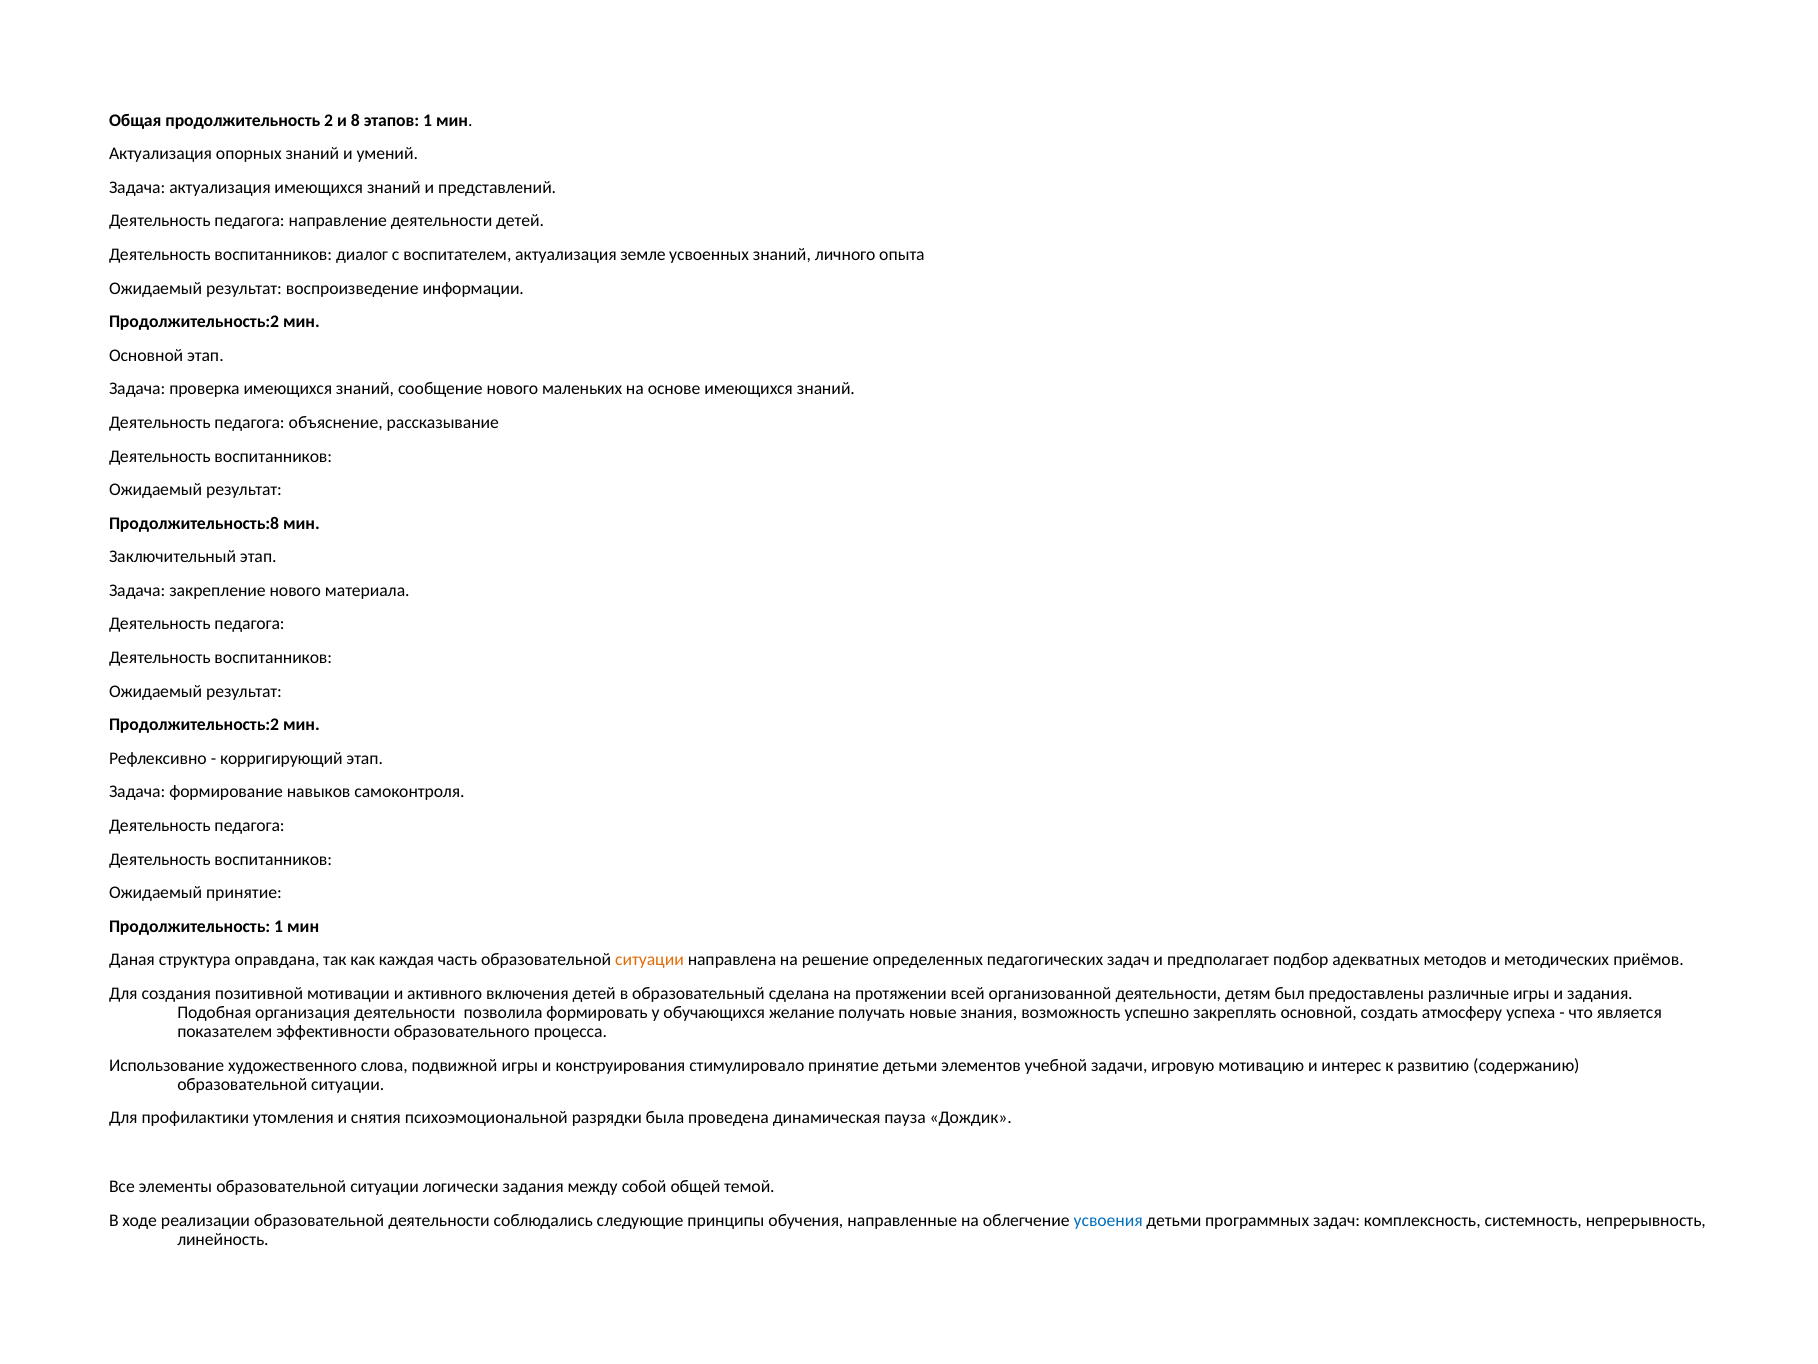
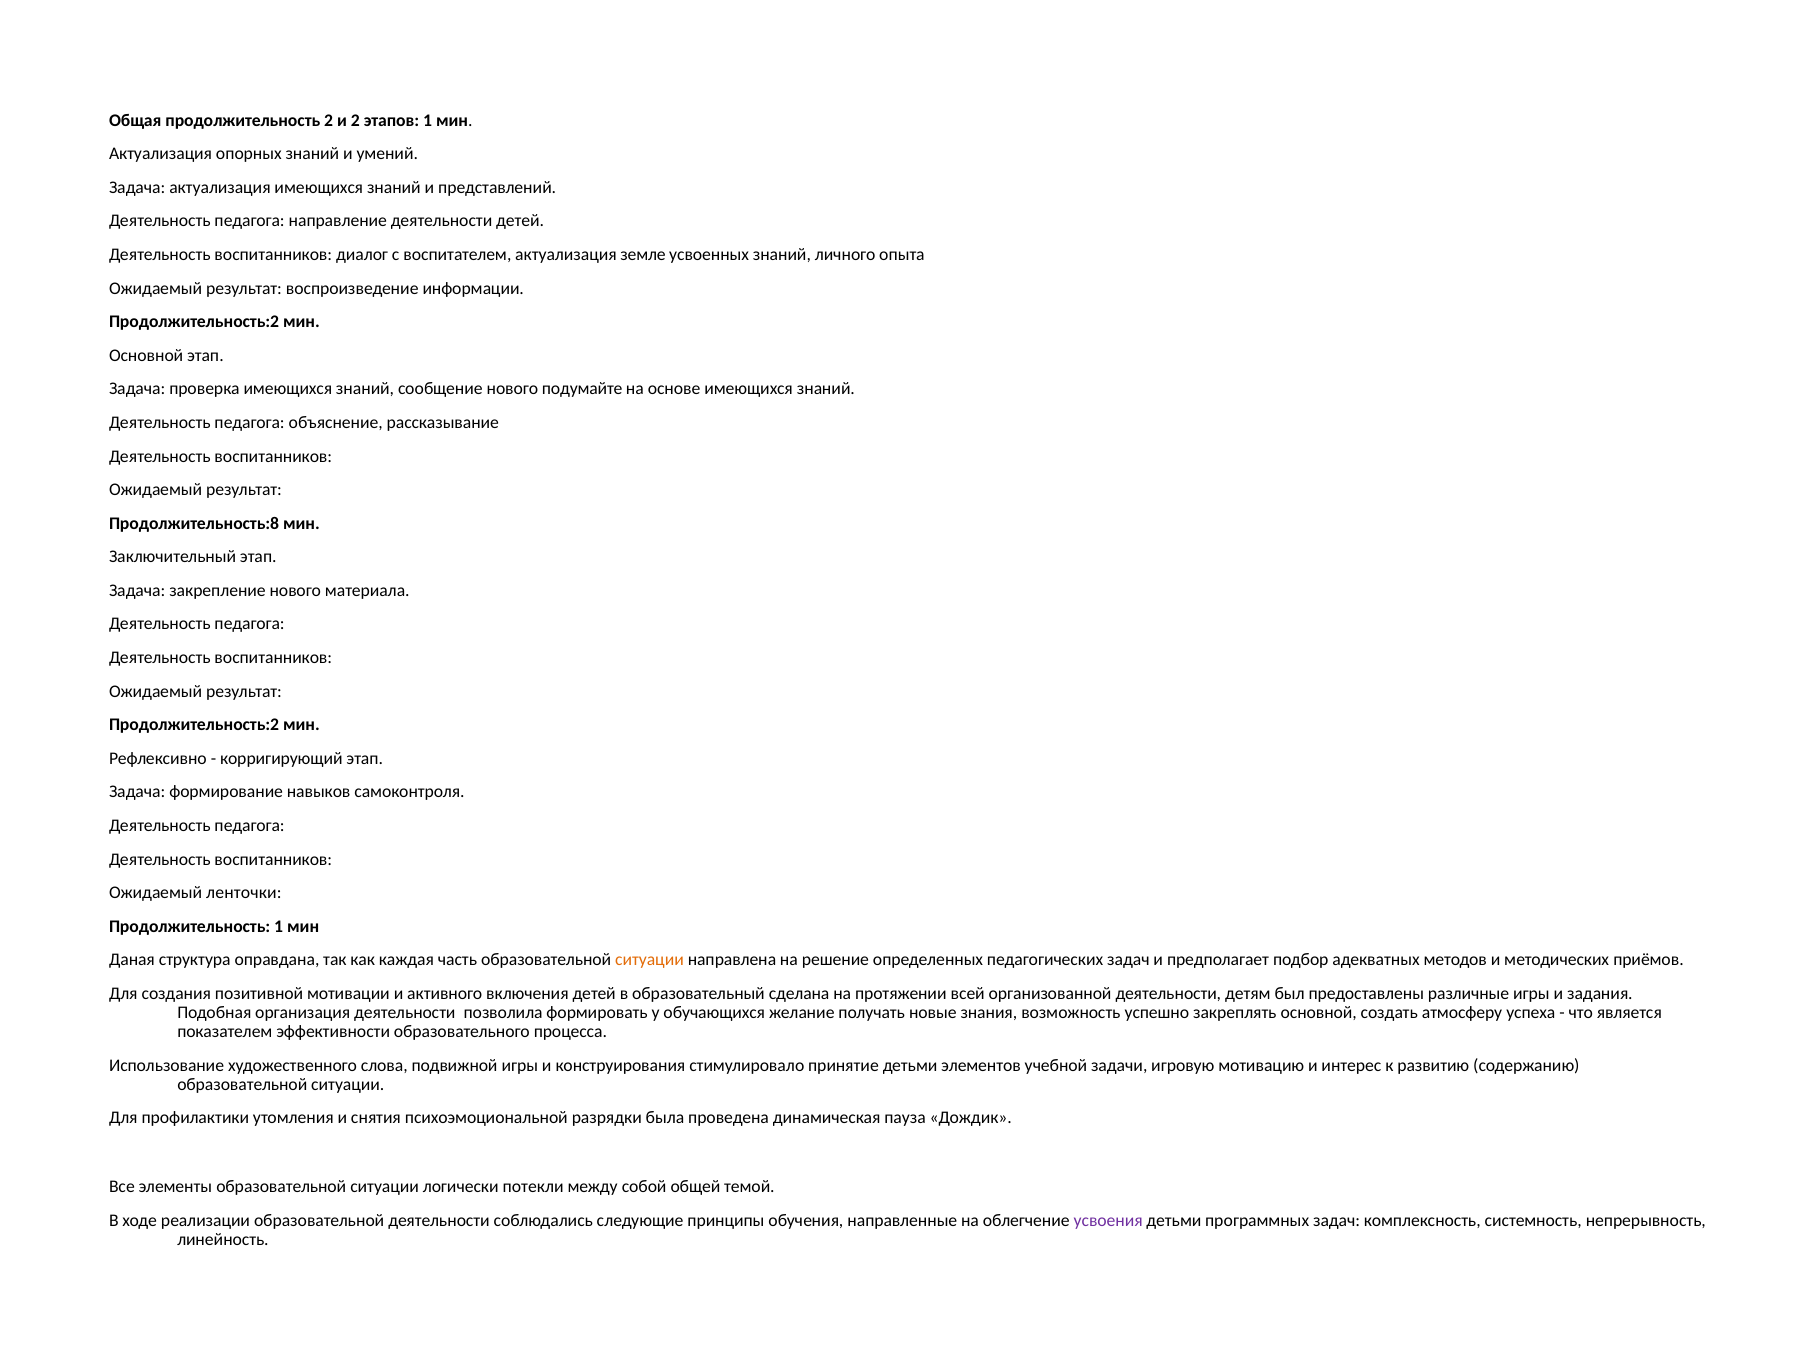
и 8: 8 -> 2 (355, 120)
маленьких: маленьких -> подумайте (582, 389)
Ожидаемый принятие: принятие -> ленточки (244, 892)
логически задания: задания -> потекли (533, 1187)
усвоения colour: blue -> purple (1108, 1220)
